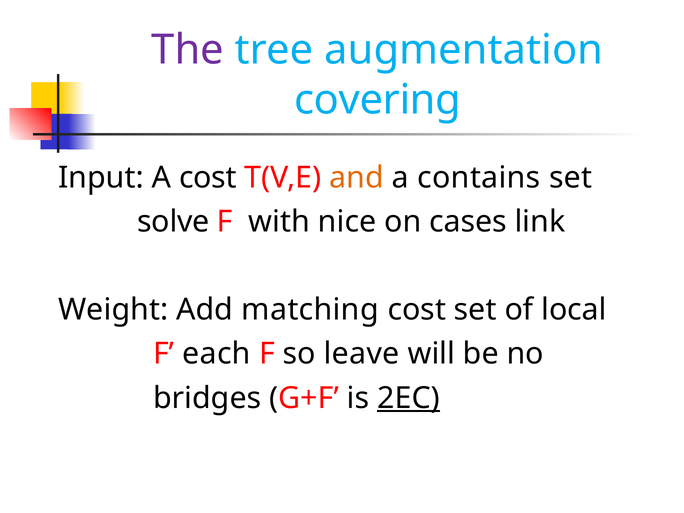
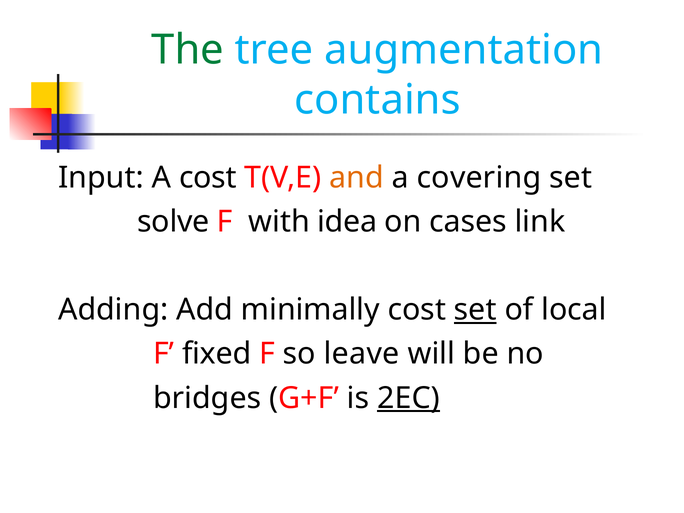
The colour: purple -> green (188, 50)
covering: covering -> contains (377, 100)
contains: contains -> covering (479, 178)
nice: nice -> idea (347, 222)
Weight: Weight -> Adding (113, 310)
matching: matching -> minimally (310, 310)
set underline: none -> present (475, 310)
each: each -> fixed (217, 354)
